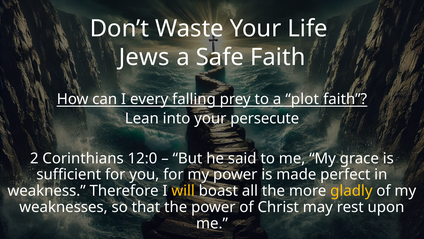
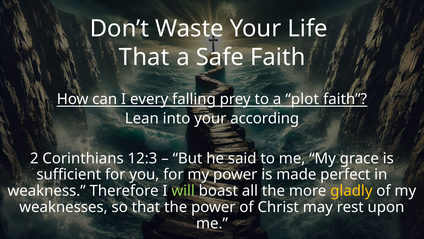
Jews: Jews -> That (144, 57)
persecute: persecute -> according (265, 118)
12:0: 12:0 -> 12:3 (142, 158)
will colour: yellow -> light green (183, 191)
